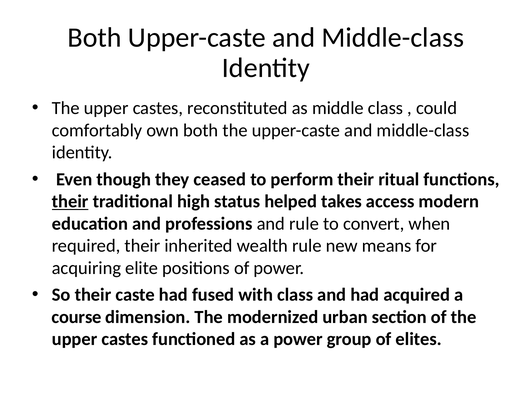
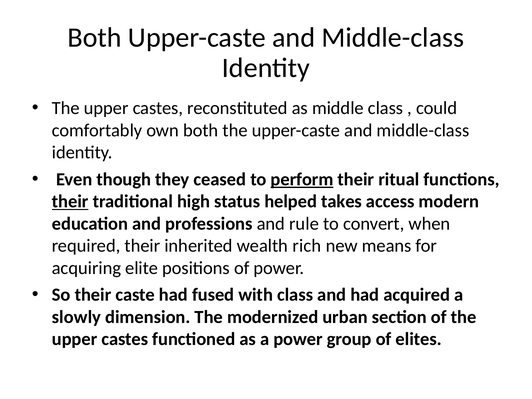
perform underline: none -> present (302, 179)
wealth rule: rule -> rich (307, 246)
course: course -> slowly (76, 317)
